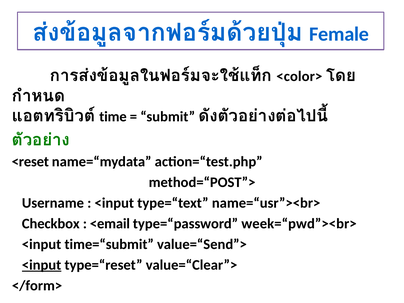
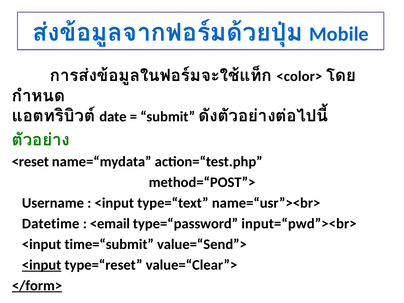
Female: Female -> Mobile (339, 34)
time: time -> date (113, 117)
Checkbox: Checkbox -> Datetime (51, 224)
week=“pwd”><br>: week=“pwd”><br> -> input=“pwd”><br> (299, 224)
</form> underline: none -> present (37, 286)
